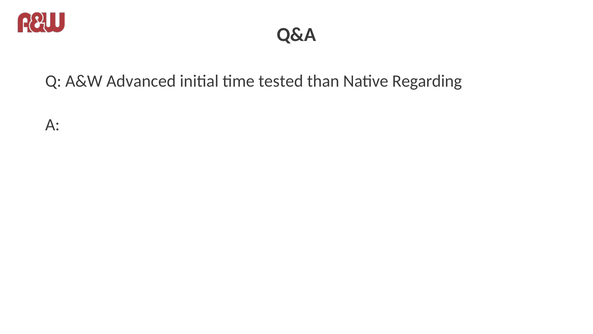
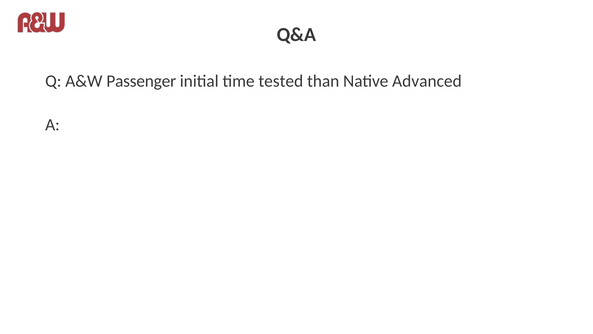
Advanced: Advanced -> Passenger (141, 81)
Regarding: Regarding -> Advanced (427, 81)
